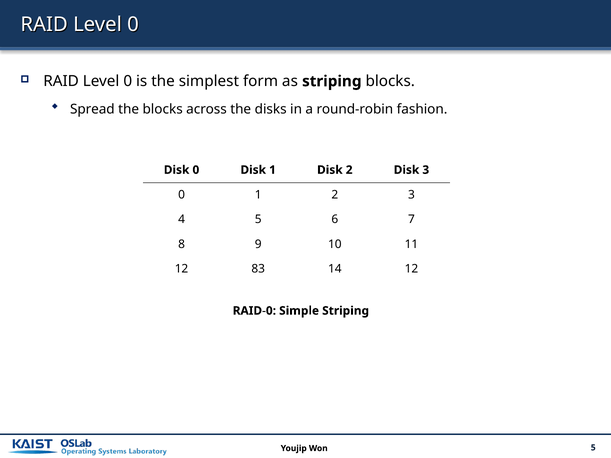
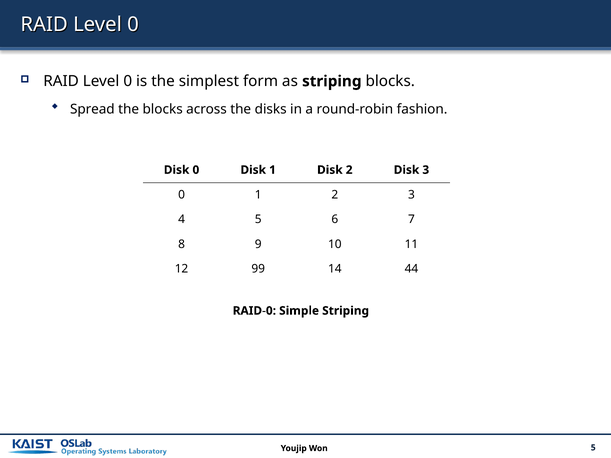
83: 83 -> 99 (258, 269)
14 12: 12 -> 44 (411, 269)
